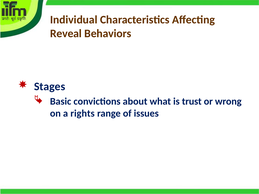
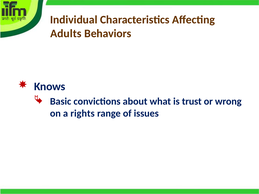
Reveal: Reveal -> Adults (66, 34)
Stages: Stages -> Knows (50, 87)
